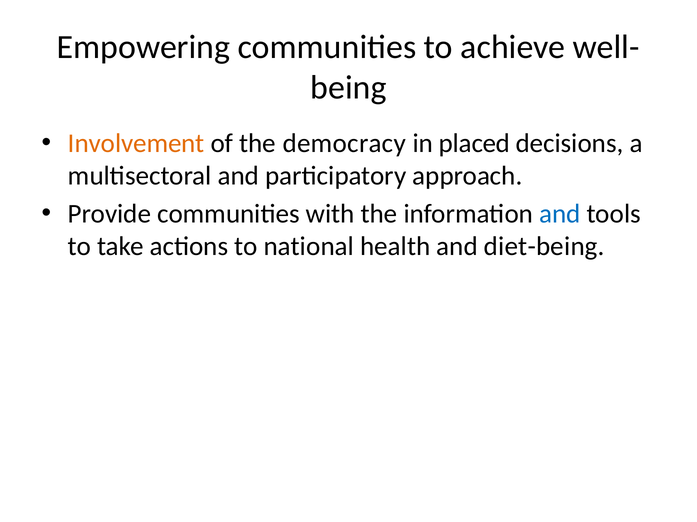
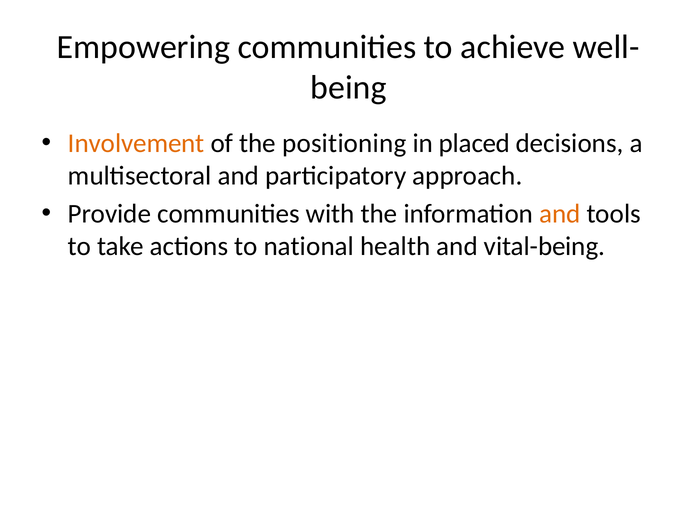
democracy: democracy -> positioning (344, 144)
and colour: blue -> orange (560, 214)
diet-being: diet-being -> vital-being (544, 247)
